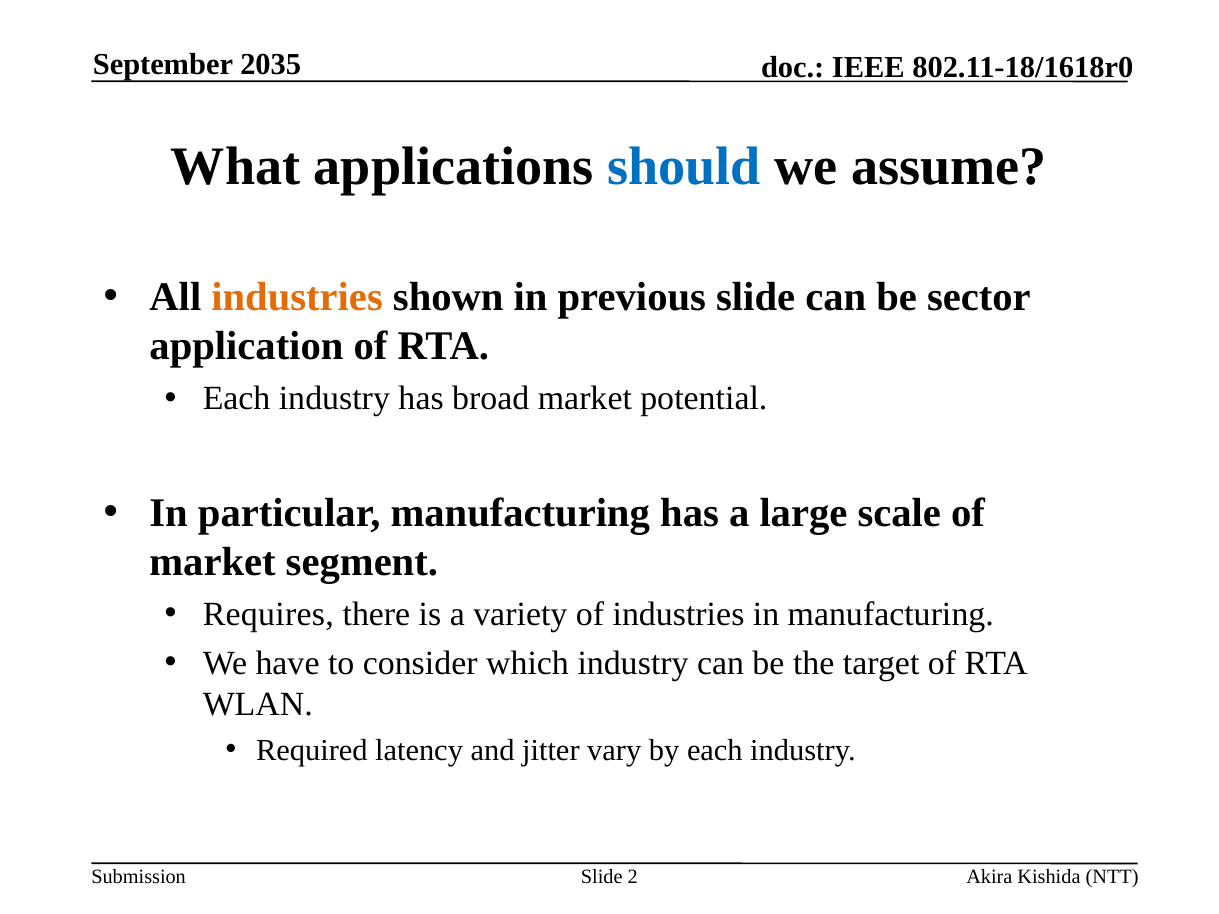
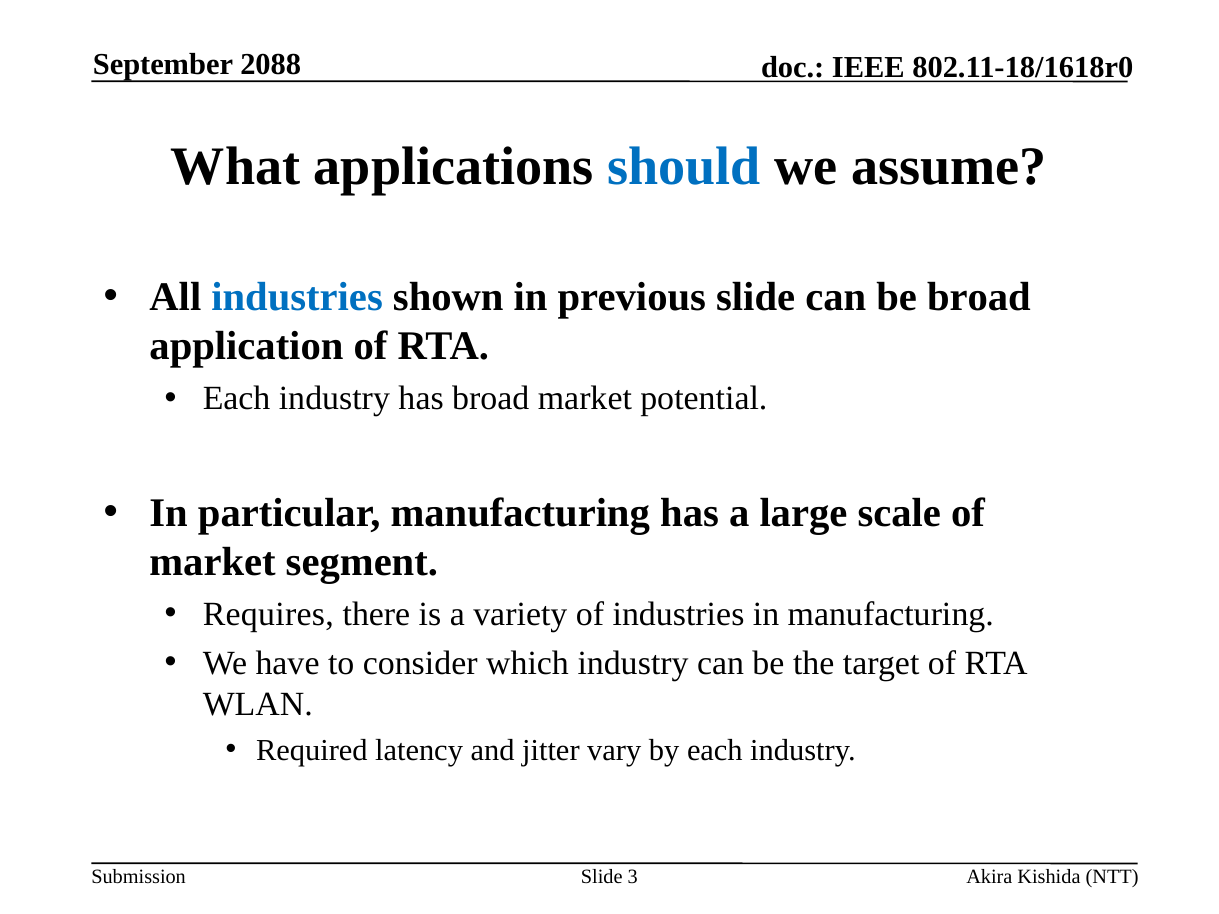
2035: 2035 -> 2088 (271, 65)
industries colour: orange -> blue (297, 297)
be sector: sector -> broad (979, 297)
2: 2 -> 3 (633, 877)
